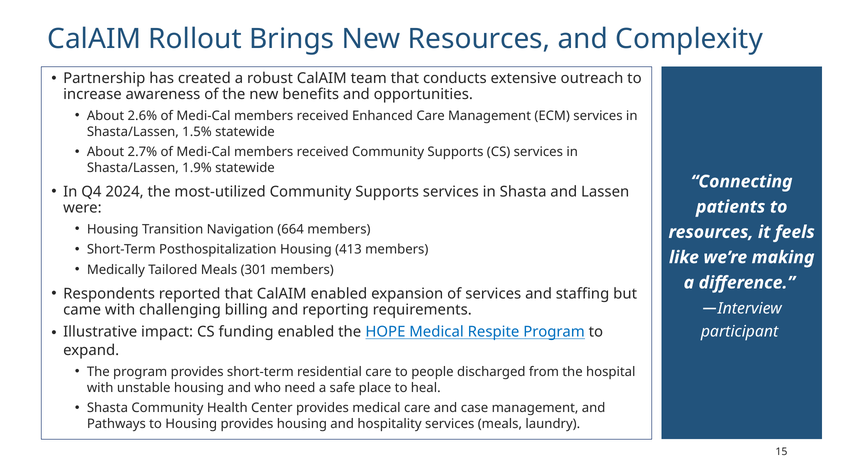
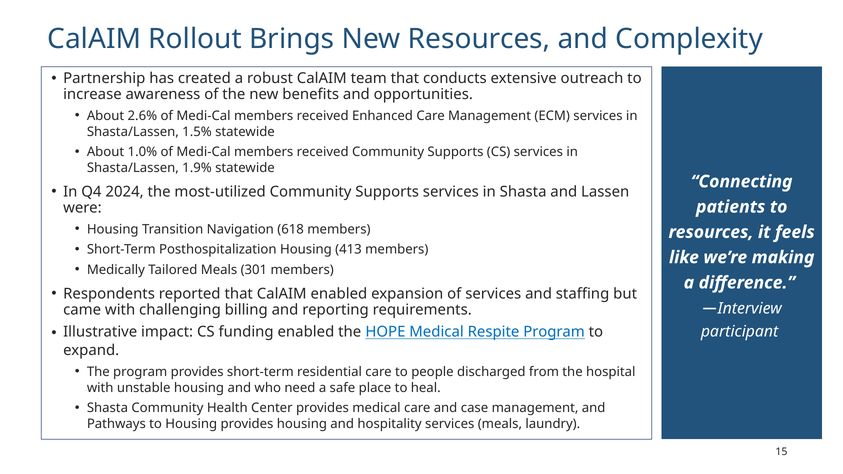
2.7%: 2.7% -> 1.0% (142, 152)
664: 664 -> 618 (291, 229)
